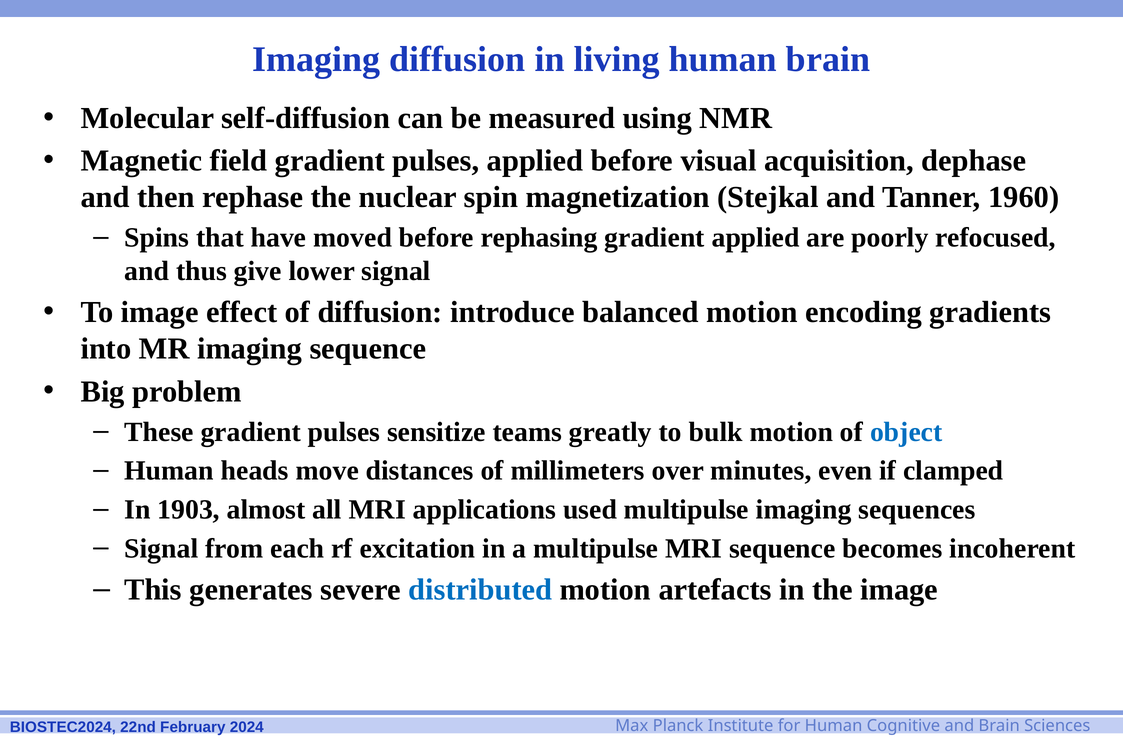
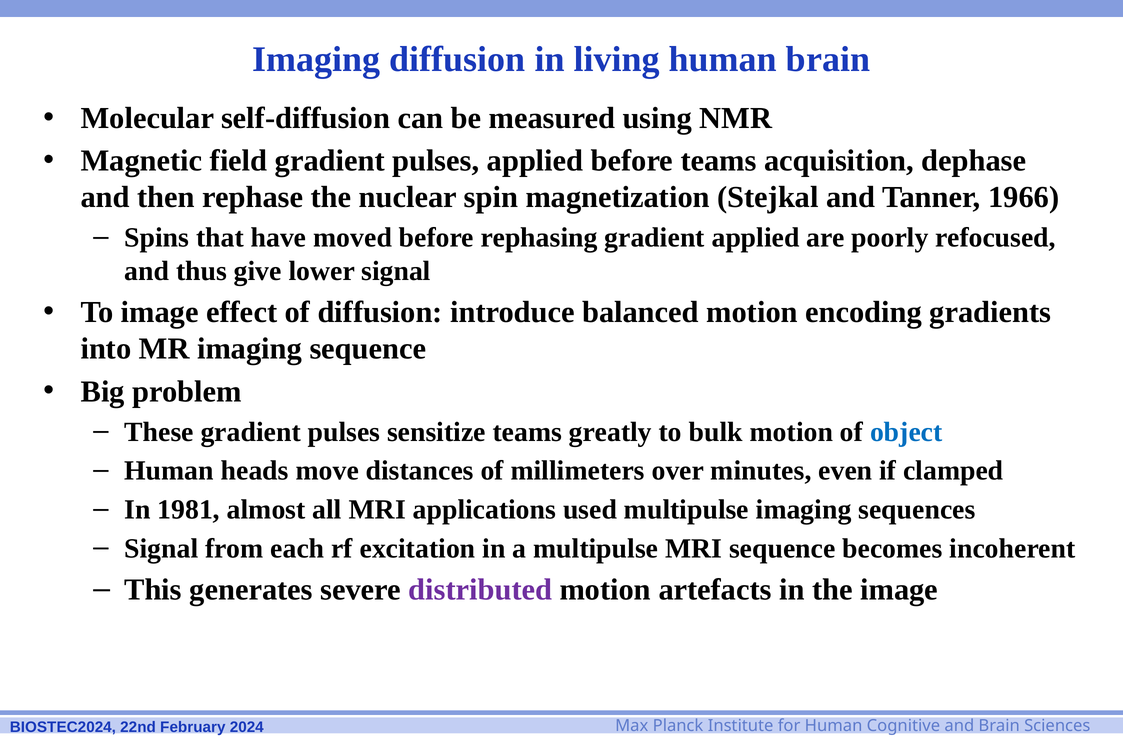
before visual: visual -> teams (719, 161)
1960: 1960 -> 1966 (1024, 197)
1903: 1903 -> 1981 (189, 509)
distributed colour: blue -> purple (480, 589)
